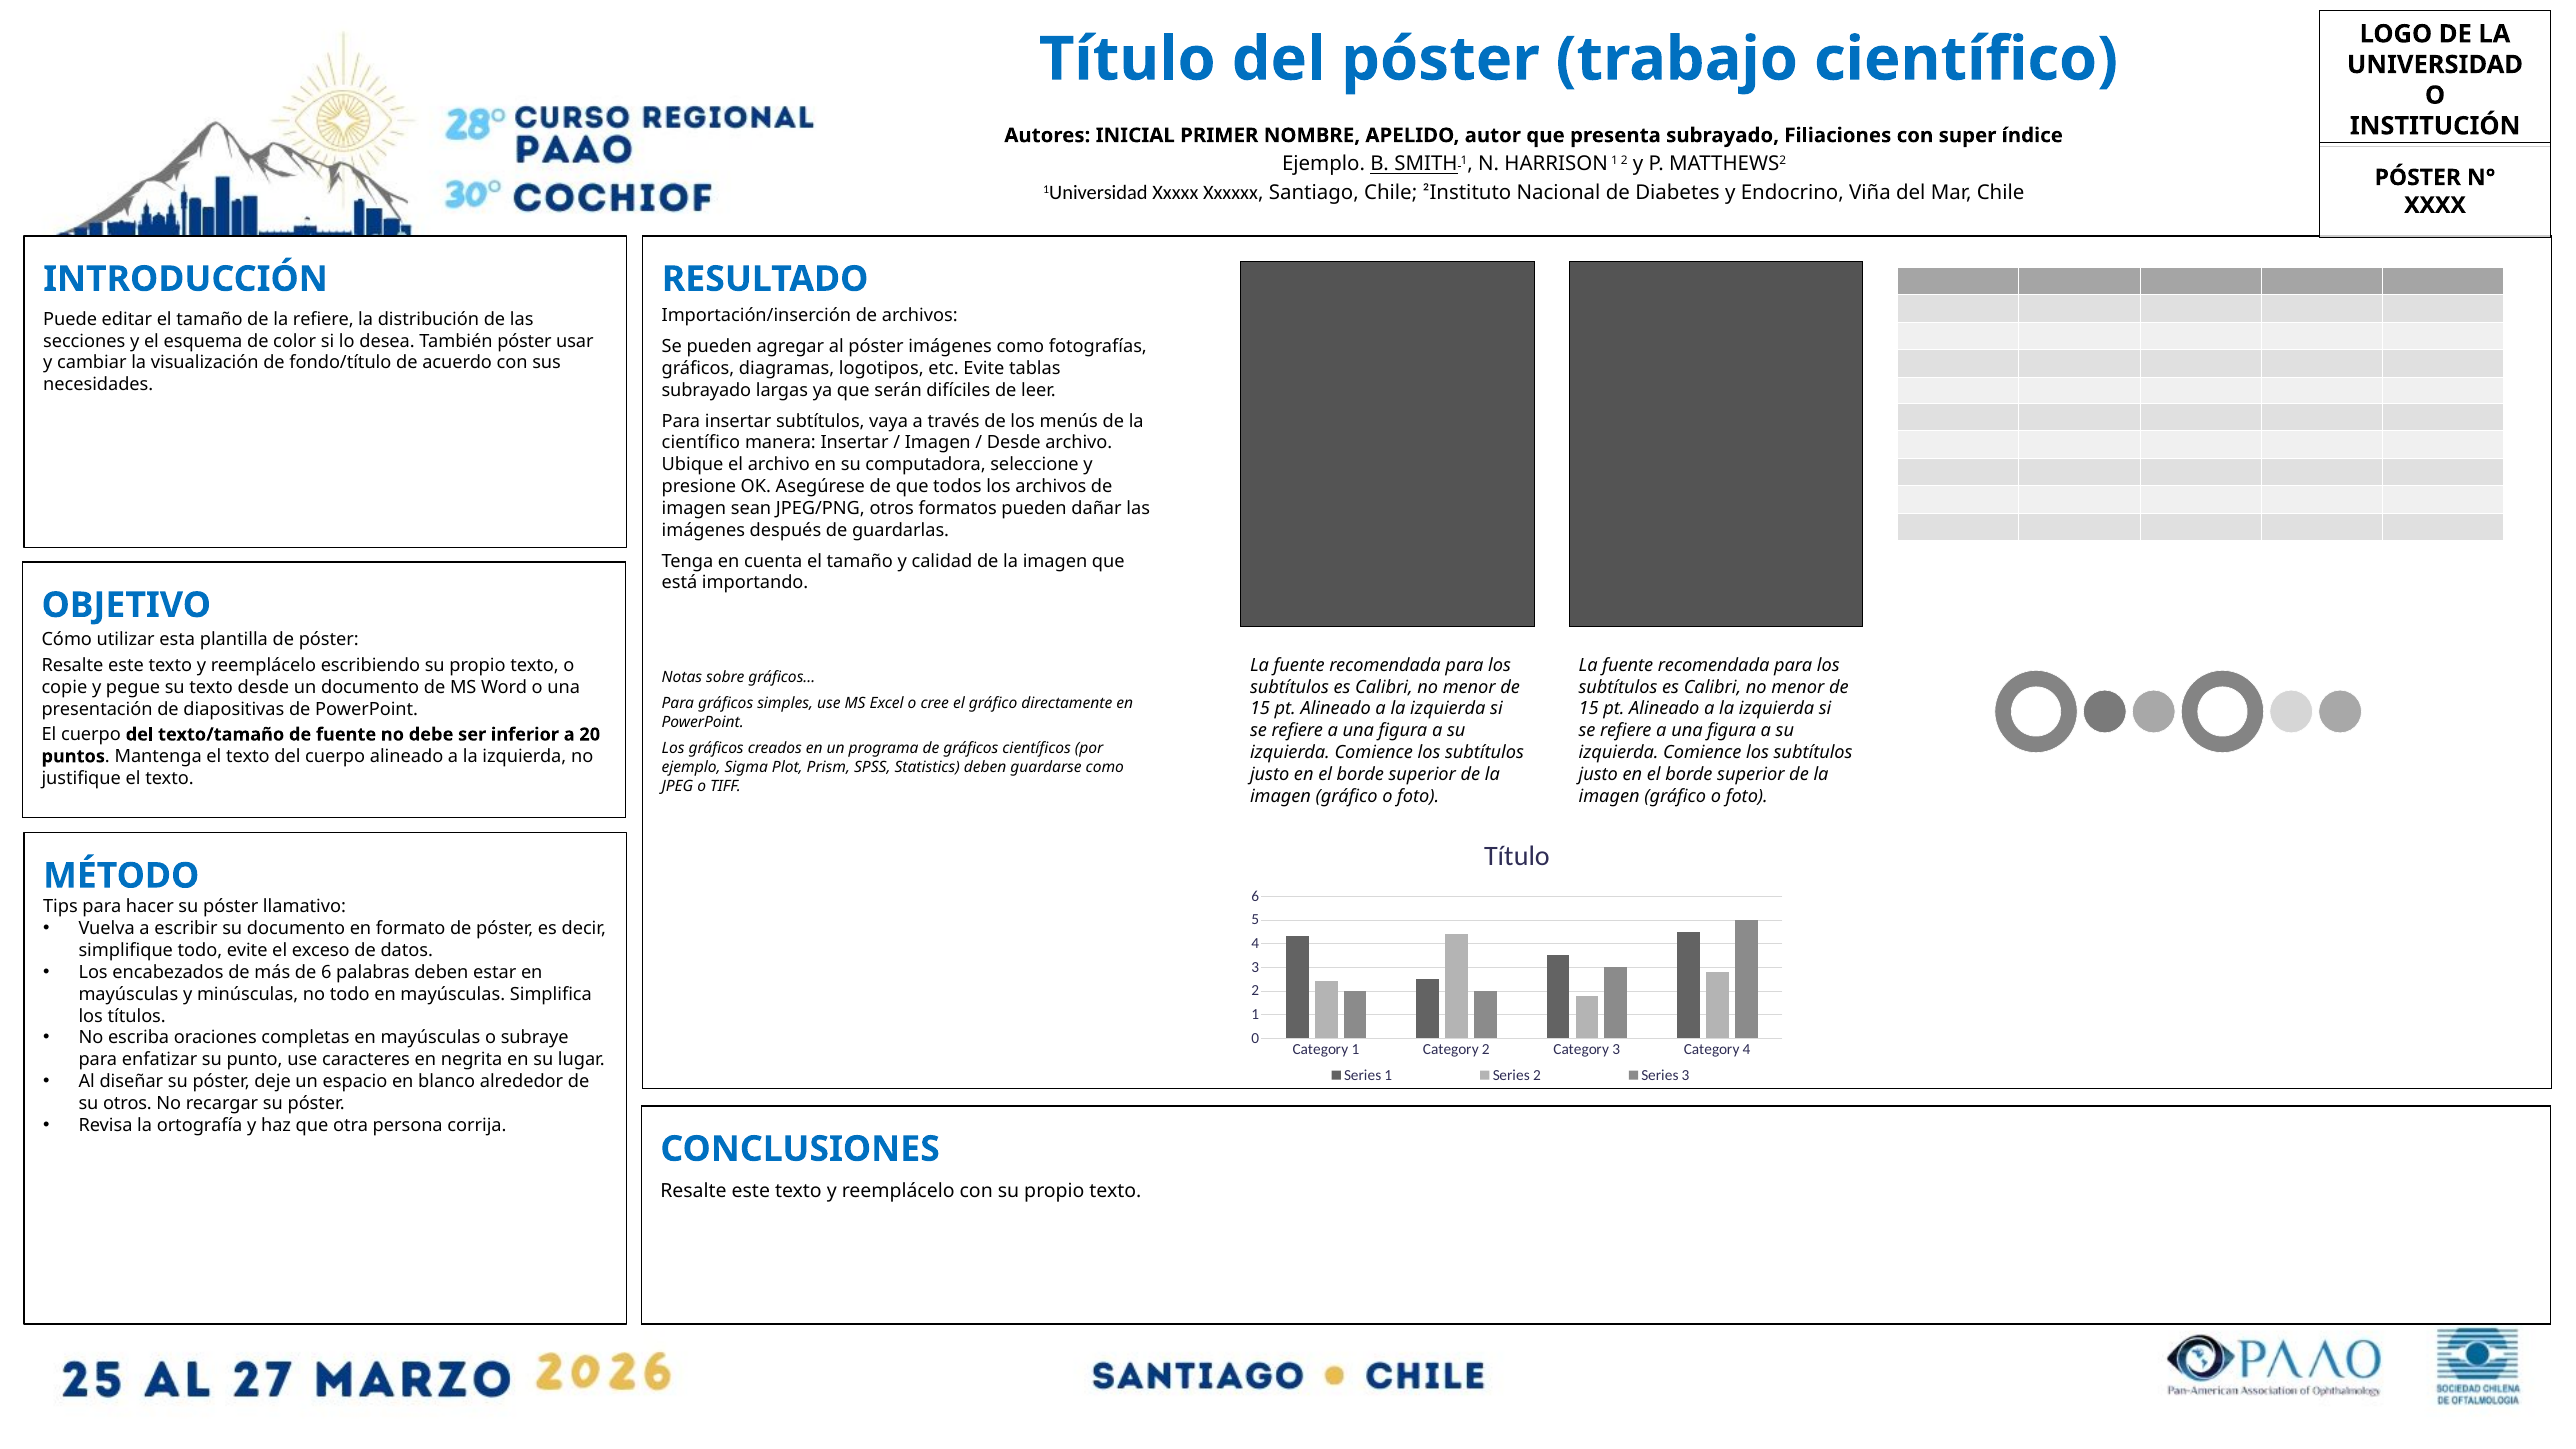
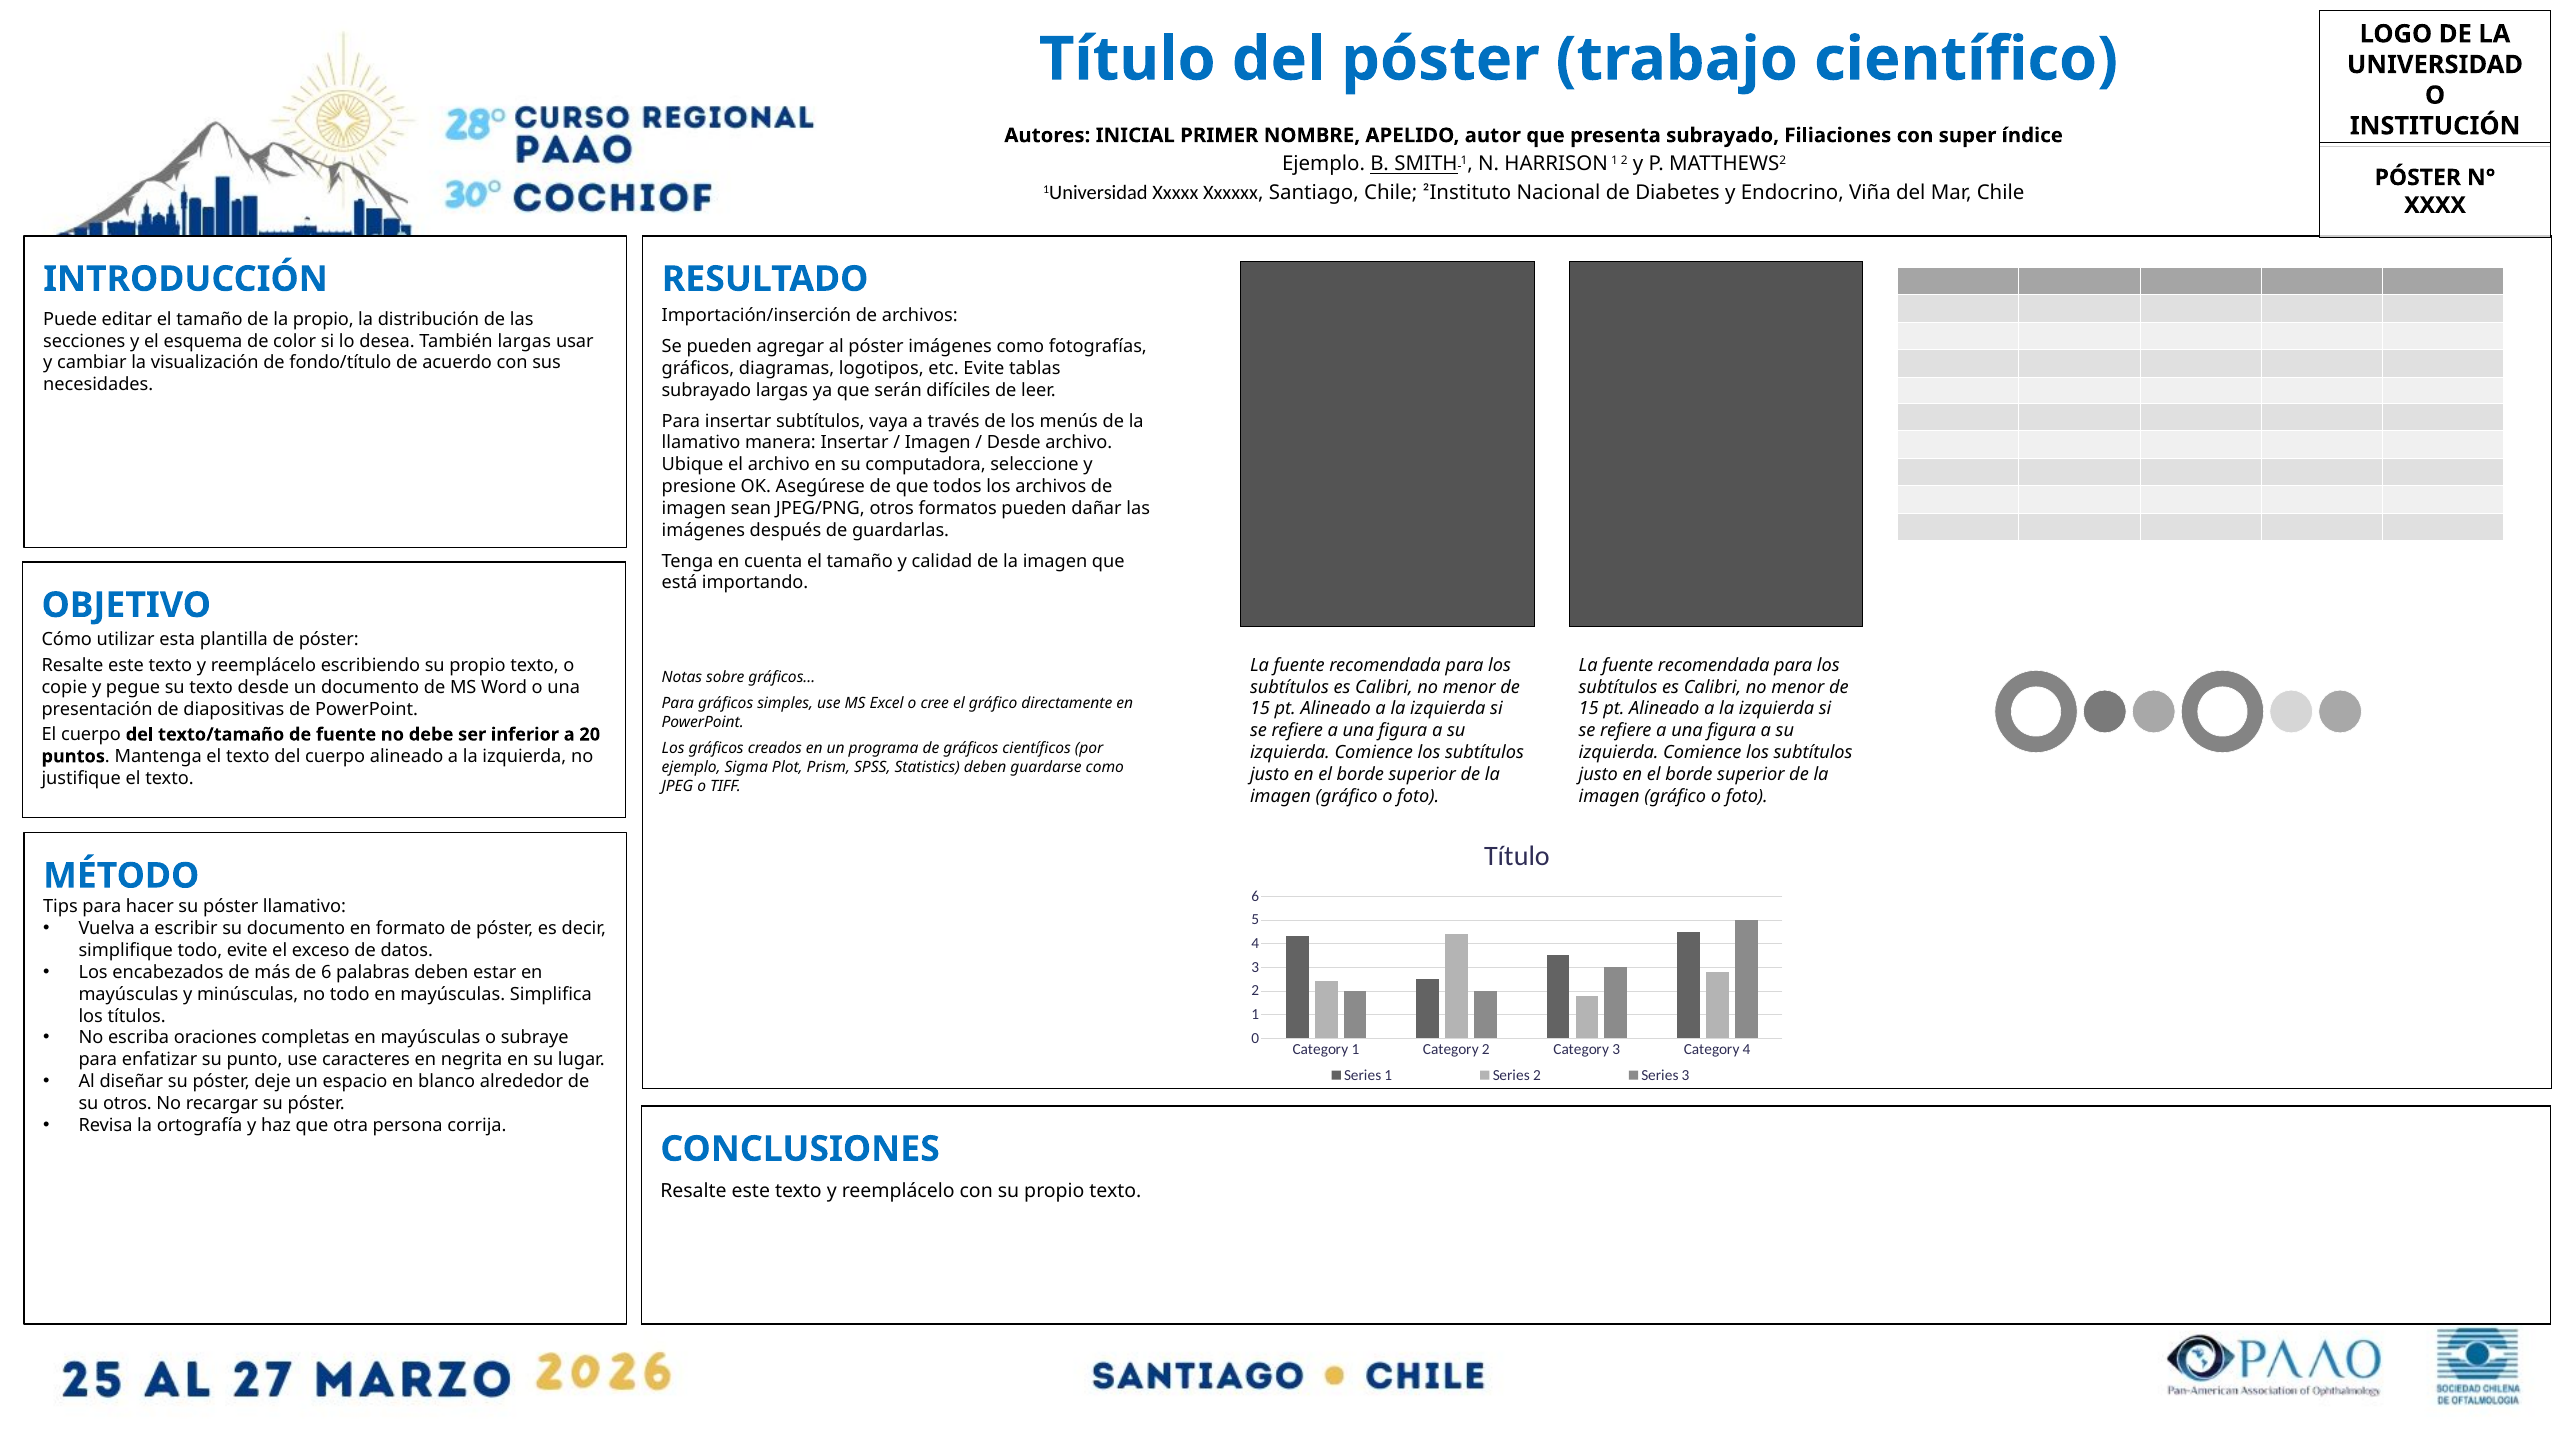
la refiere: refiere -> propio (323, 319)
También póster: póster -> largas (524, 341)
científico: científico -> llamativo (701, 443)
